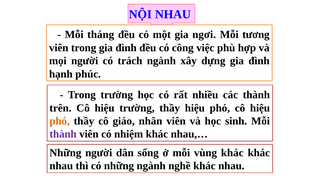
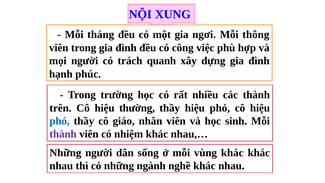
NỘI NHAU: NHAU -> XUNG (173, 14)
tương: tương -> thông (256, 35)
trách ngành: ngành -> quanh (161, 61)
hiệu trường: trường -> thường (137, 108)
phó colour: orange -> blue (60, 121)
